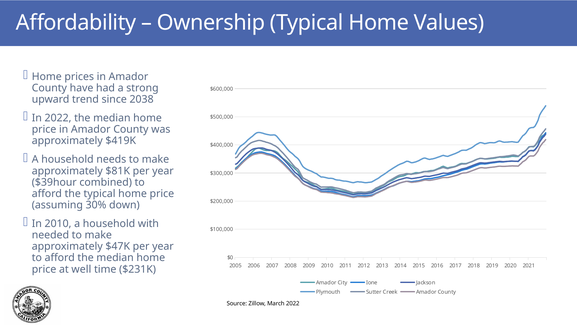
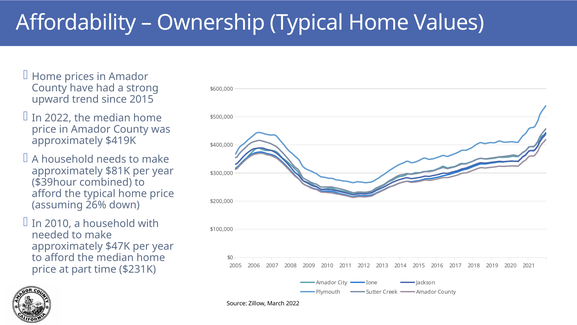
since 2038: 2038 -> 2015 (142, 99)
30%: 30% -> 26% (96, 205)
well: well -> part (81, 269)
